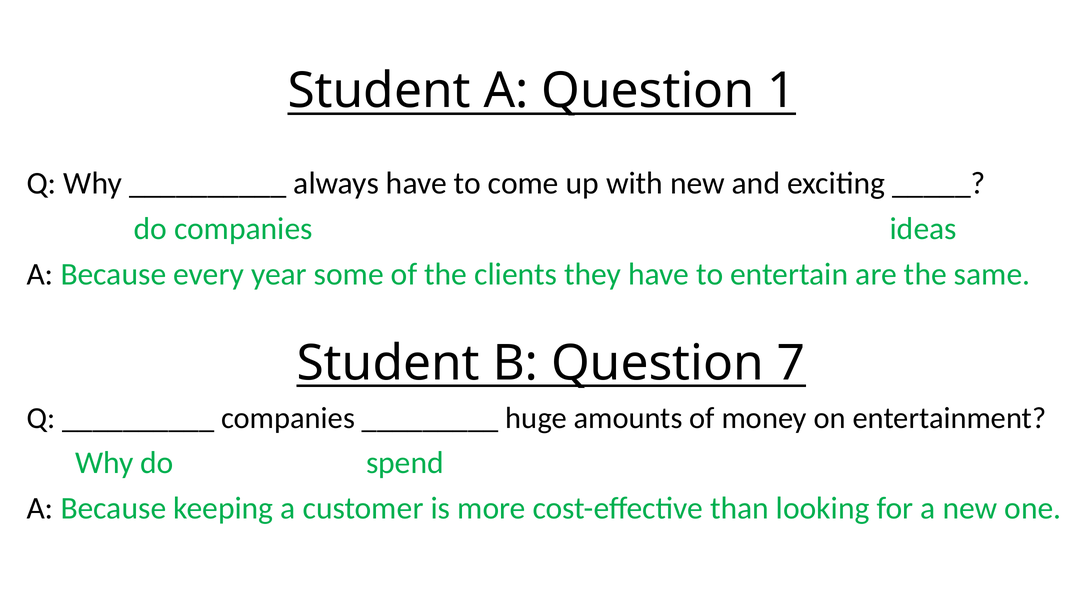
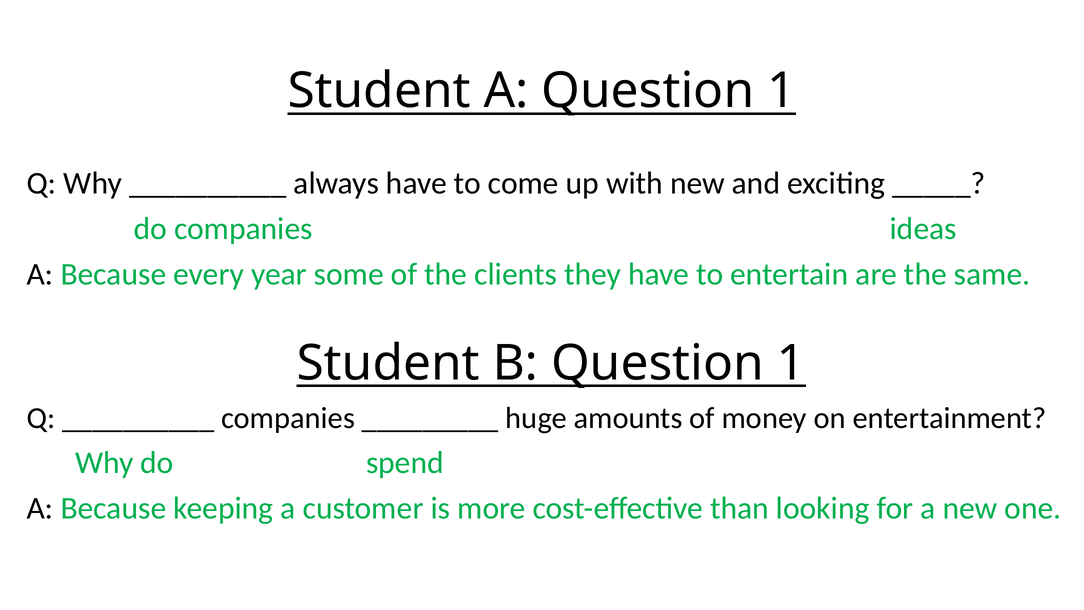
B Question 7: 7 -> 1 (791, 363)
